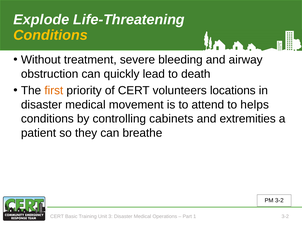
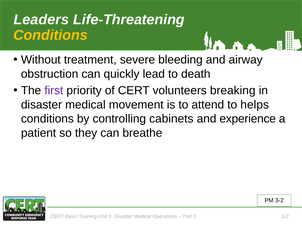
Explode: Explode -> Leaders (41, 20)
first colour: orange -> purple (54, 90)
locations: locations -> breaking (233, 90)
extremities: extremities -> experience (248, 119)
